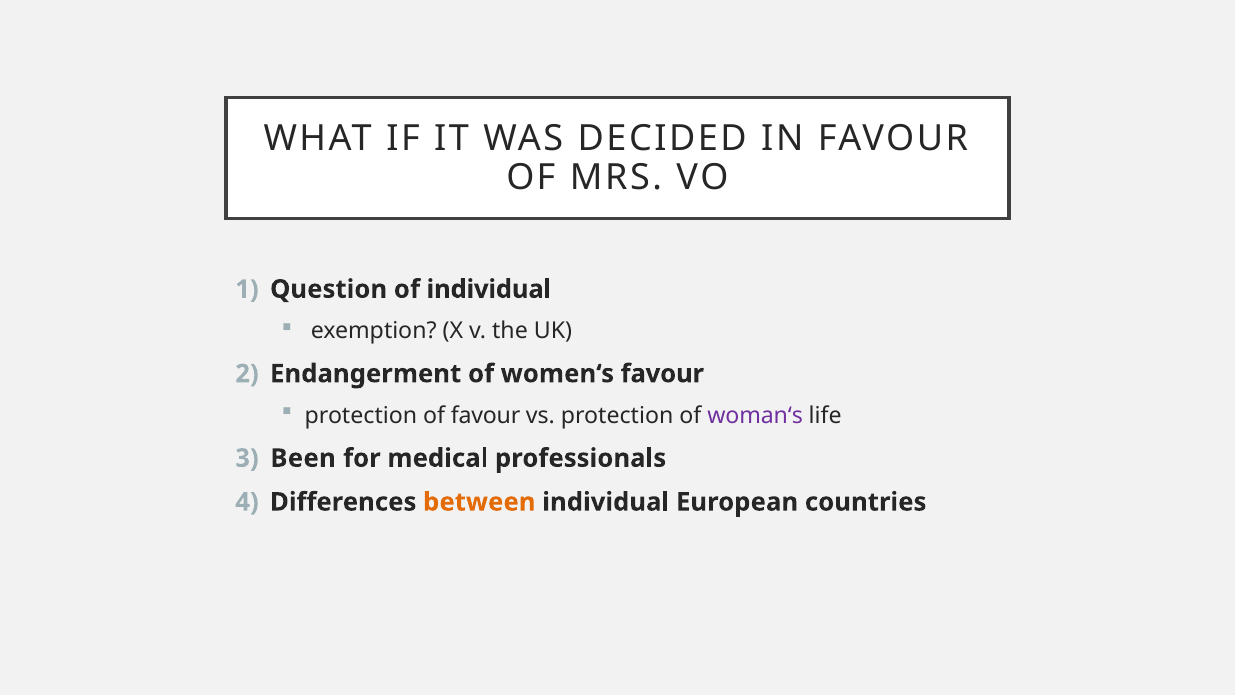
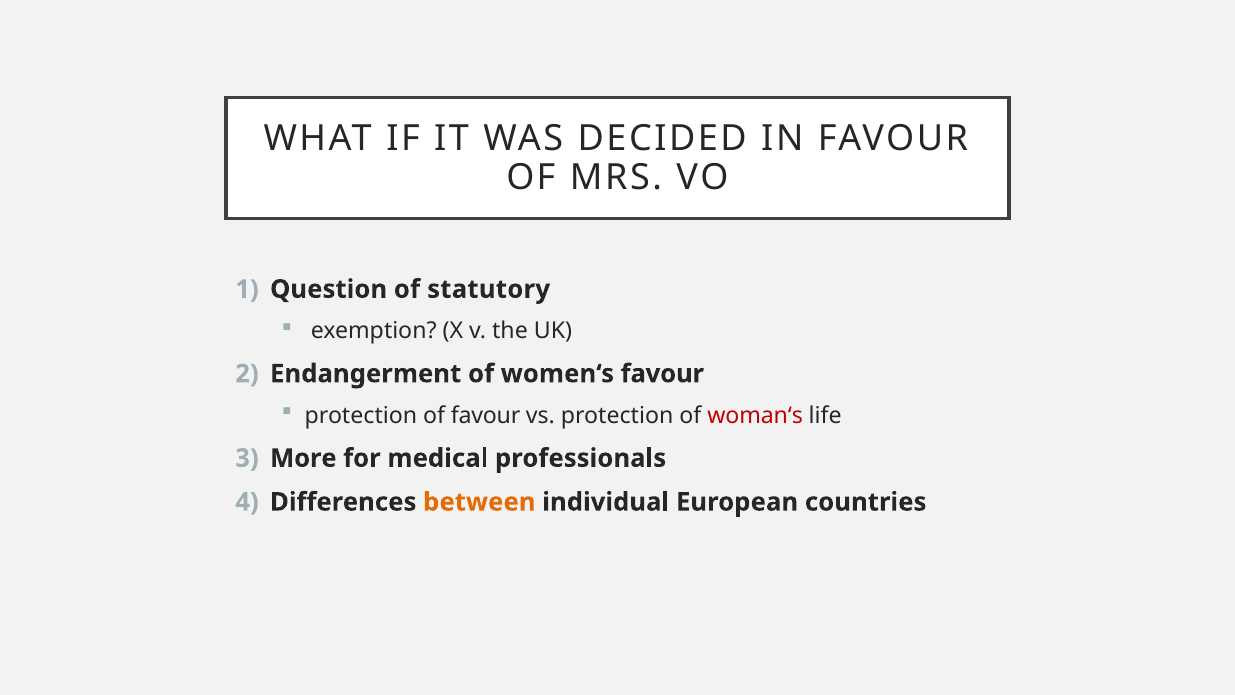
of individual: individual -> statutory (489, 289)
woman‘s colour: purple -> red (755, 416)
Been: Been -> More (303, 458)
